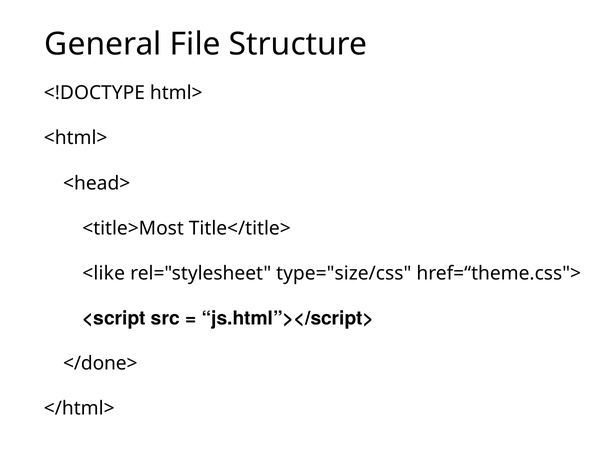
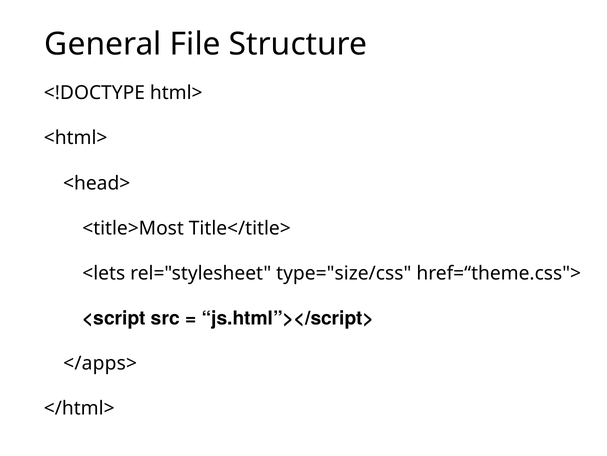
<like: <like -> <lets (104, 273)
</done>: </done> -> </apps> (100, 363)
